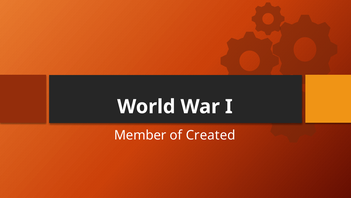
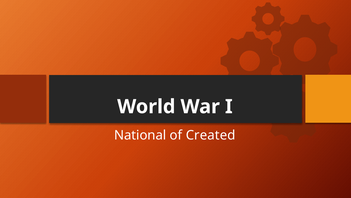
Member: Member -> National (140, 135)
